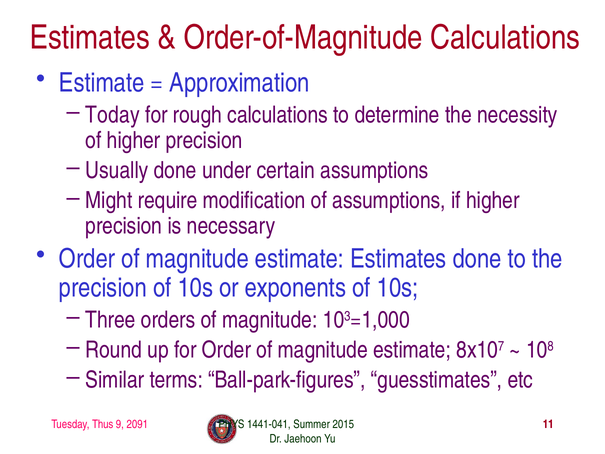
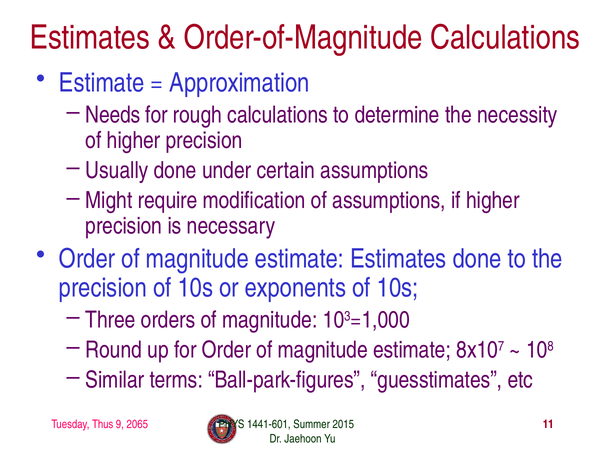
Today: Today -> Needs (113, 115)
2091: 2091 -> 2065 (137, 424)
1441-041: 1441-041 -> 1441-601 (269, 424)
